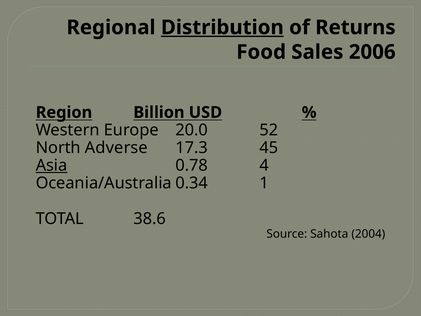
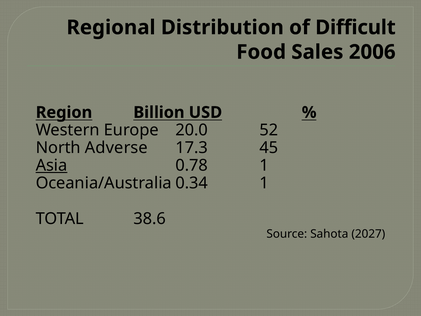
Distribution underline: present -> none (222, 27)
Returns: Returns -> Difficult (355, 27)
0.78 4: 4 -> 1 (264, 165)
2004: 2004 -> 2027 (368, 234)
